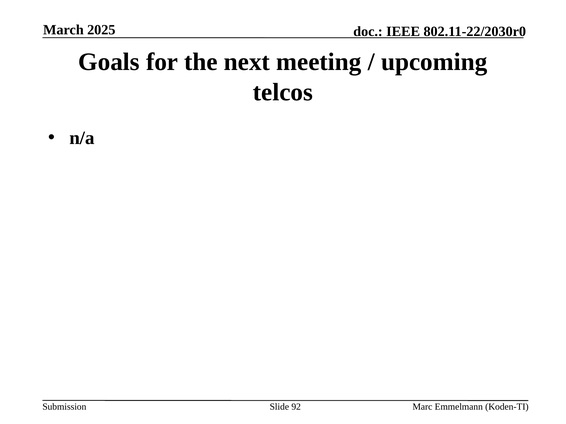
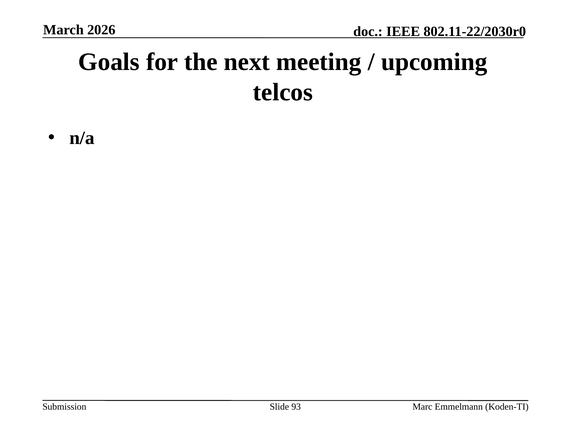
2025: 2025 -> 2026 (101, 30)
92: 92 -> 93 (296, 407)
